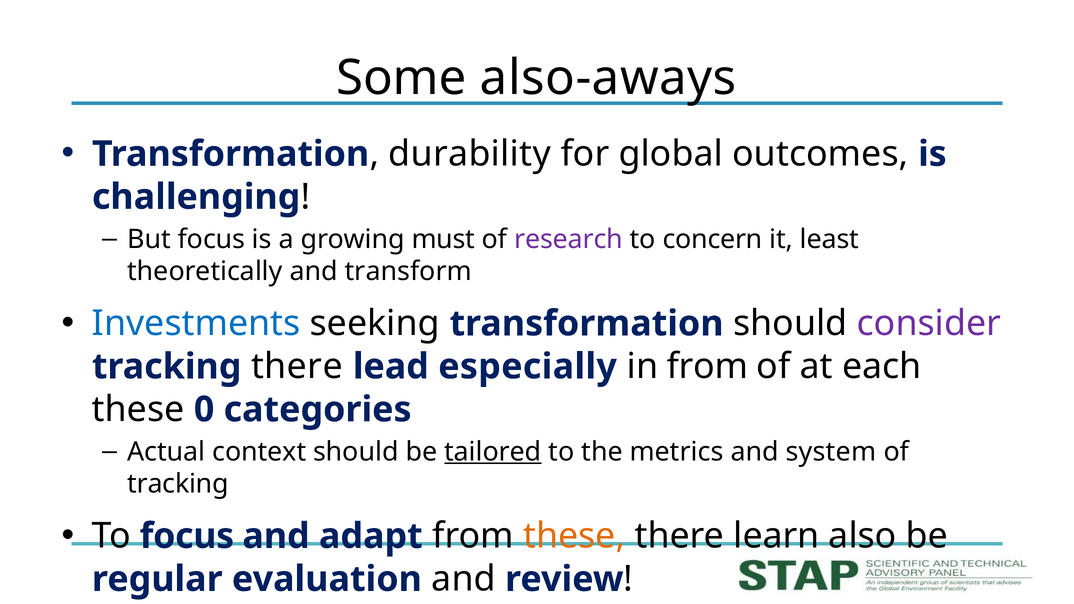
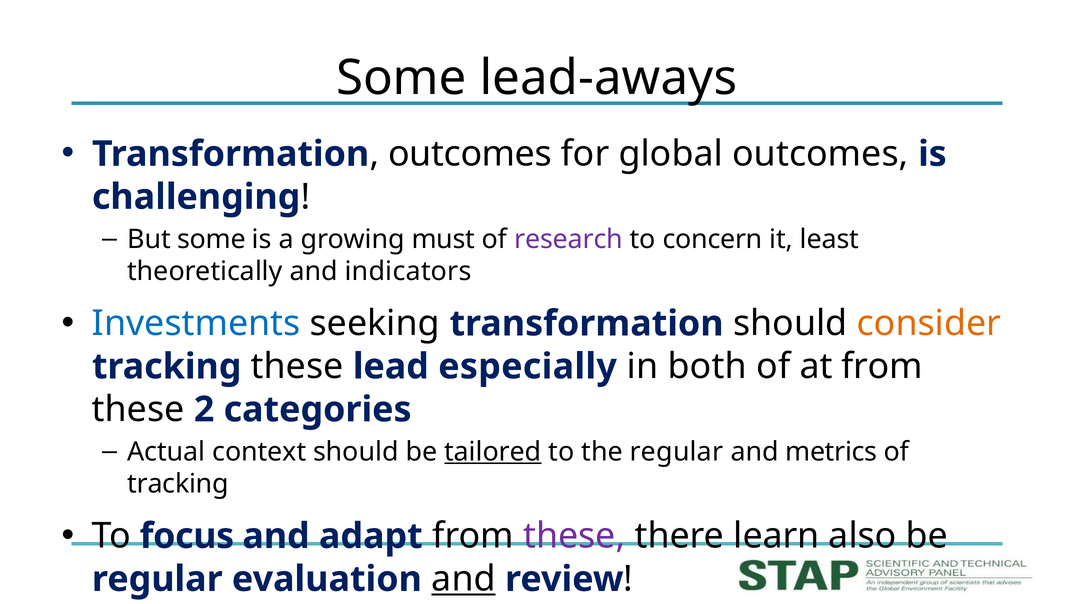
also-aways: also-aways -> lead-aways (608, 78)
durability: durability -> outcomes (470, 154)
But focus: focus -> some (212, 239)
transform: transform -> indicators (408, 272)
consider colour: purple -> orange (929, 324)
tracking there: there -> these (297, 367)
in from: from -> both (707, 367)
at each: each -> from (882, 367)
0: 0 -> 2 (204, 410)
the metrics: metrics -> regular (677, 452)
system: system -> metrics (831, 452)
these colour: orange -> purple (574, 536)
and underline: none -> present (464, 579)
